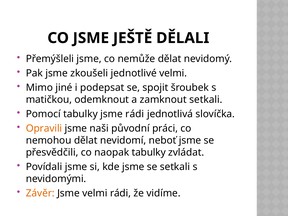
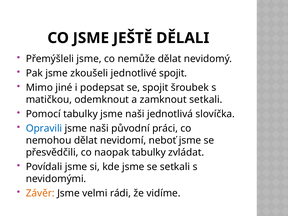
jednotlivé velmi: velmi -> spojit (173, 73)
tabulky jsme rádi: rádi -> naši (135, 114)
Opravili colour: orange -> blue (44, 128)
